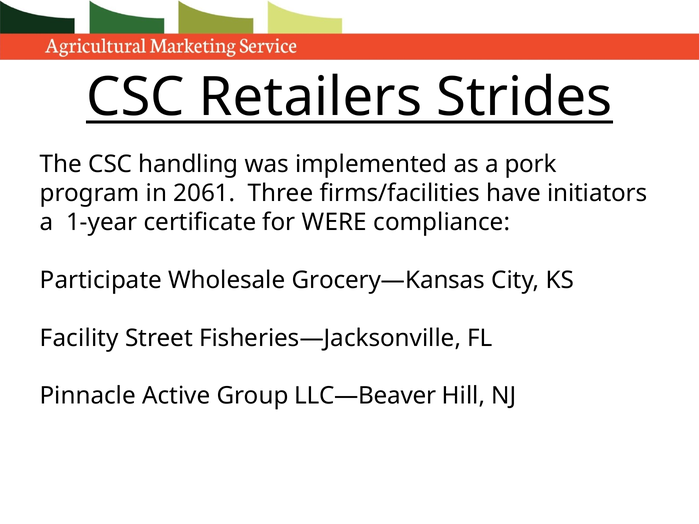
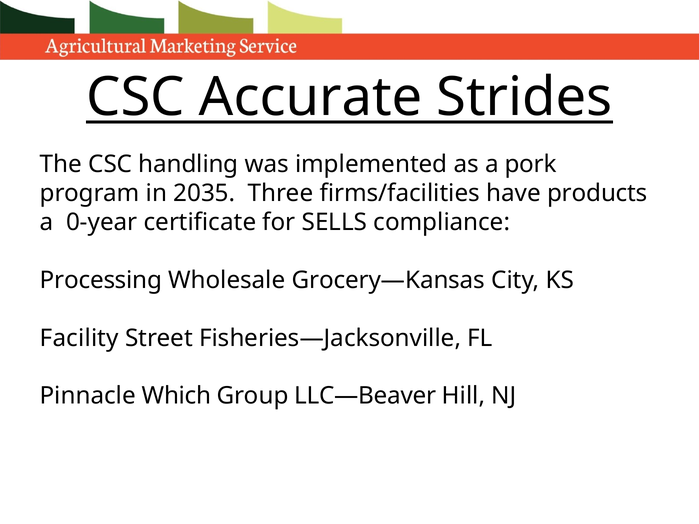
Retailers: Retailers -> Accurate (311, 97)
2061: 2061 -> 2035 (204, 193)
initiators: initiators -> products (597, 193)
1-year: 1-year -> 0-year (102, 223)
WERE: WERE -> SELLS (334, 223)
Participate: Participate -> Processing (101, 280)
Active: Active -> Which (176, 396)
